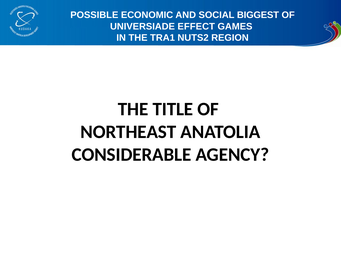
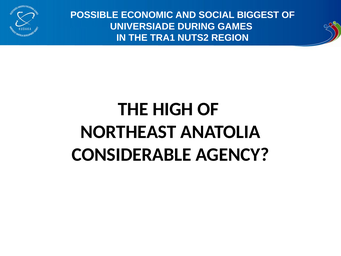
EFFECT: EFFECT -> DURING (196, 26)
TITLE: TITLE -> HIGH (173, 109)
